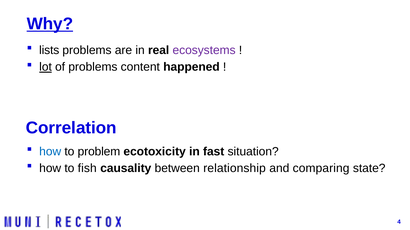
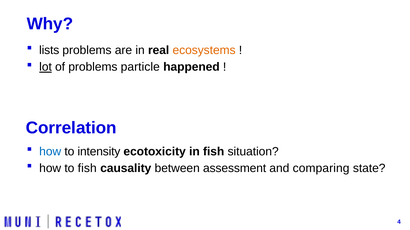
Why underline: present -> none (50, 24)
ecosystems colour: purple -> orange (204, 50)
content: content -> particle (140, 67)
problem: problem -> intensity (99, 152)
in fast: fast -> fish (214, 152)
relationship: relationship -> assessment (235, 169)
